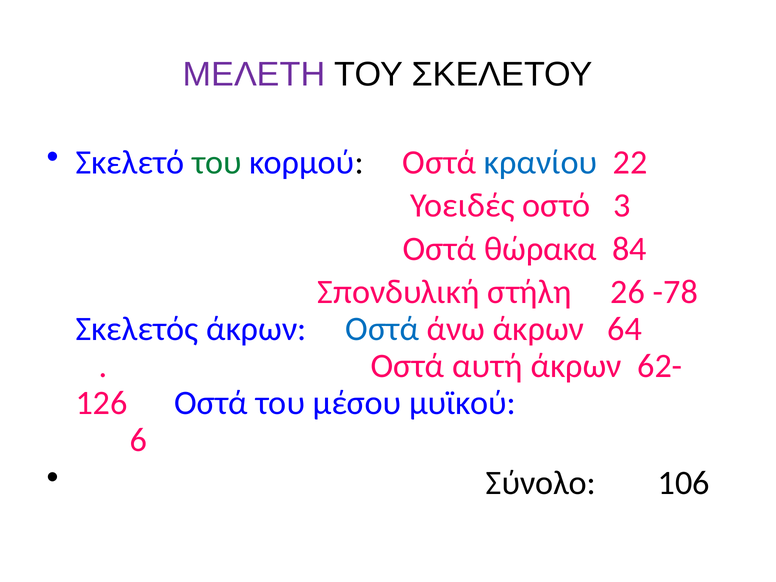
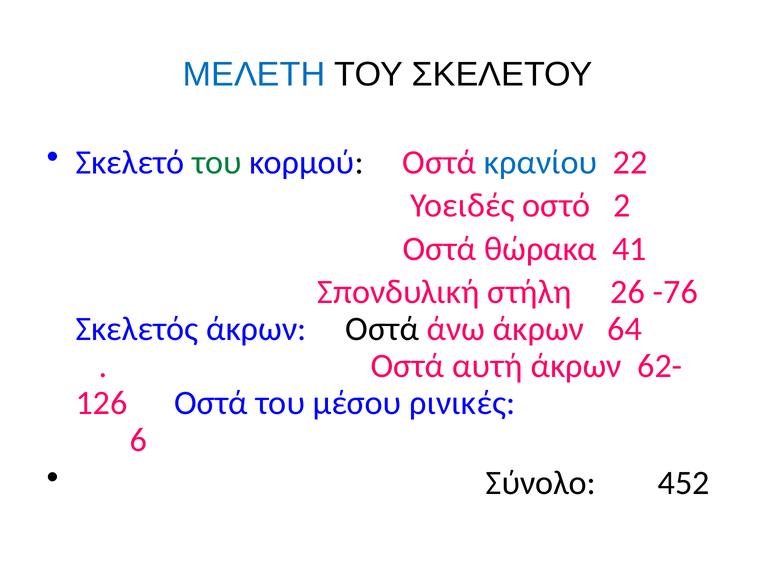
ΜΕΛΕΤΗ colour: purple -> blue (254, 74)
3: 3 -> 2 (622, 206)
84: 84 -> 41 (629, 249)
-78: -78 -> -76 (675, 292)
Οστά colour: blue -> black (382, 329)
μυϊκού: μυϊκού -> ρινικές (462, 403)
106: 106 -> 452 (684, 483)
